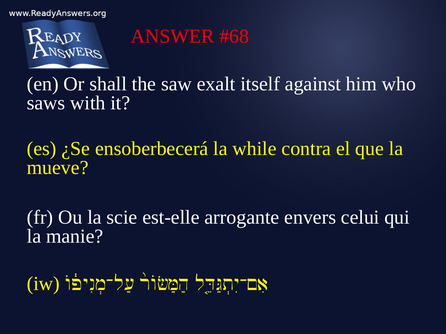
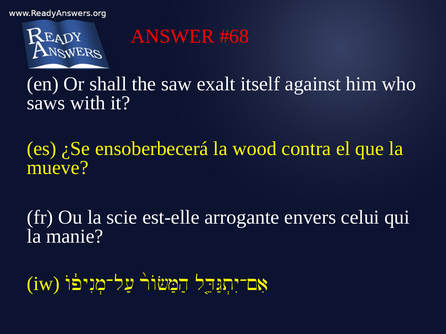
while: while -> wood (255, 149)
